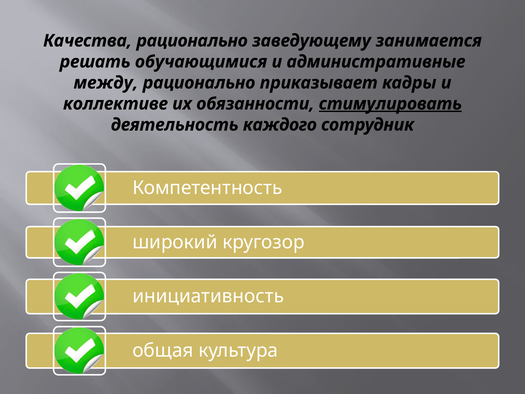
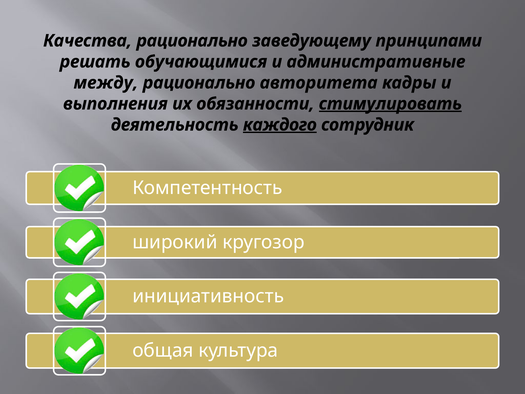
занимается: занимается -> принципами (429, 41)
приказывает: приказывает -> авторитета (319, 83)
коллективе: коллективе -> выполнения (115, 104)
каждого underline: none -> present (280, 125)
